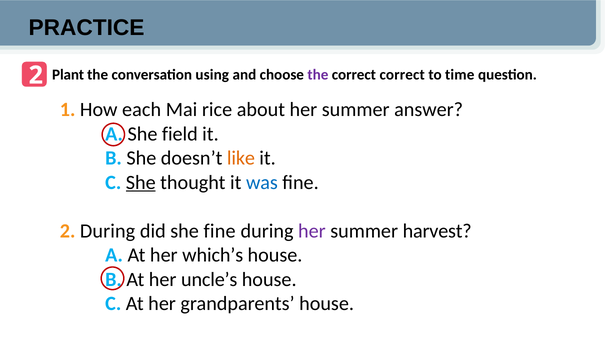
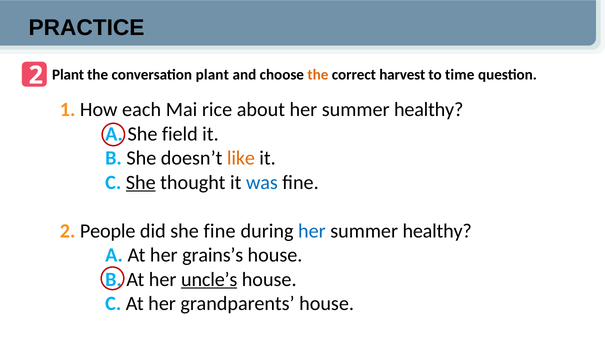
conversation using: using -> plant (212, 75)
the colour: purple -> orange (318, 75)
correct correct: correct -> harvest (402, 75)
about her summer answer: answer -> healthy (429, 109)
2 During: During -> People (108, 230)
her colour: purple -> blue (312, 230)
harvest: harvest -> healthy (437, 230)
which’s: which’s -> grains’s (213, 255)
uncle’s underline: none -> present (209, 279)
